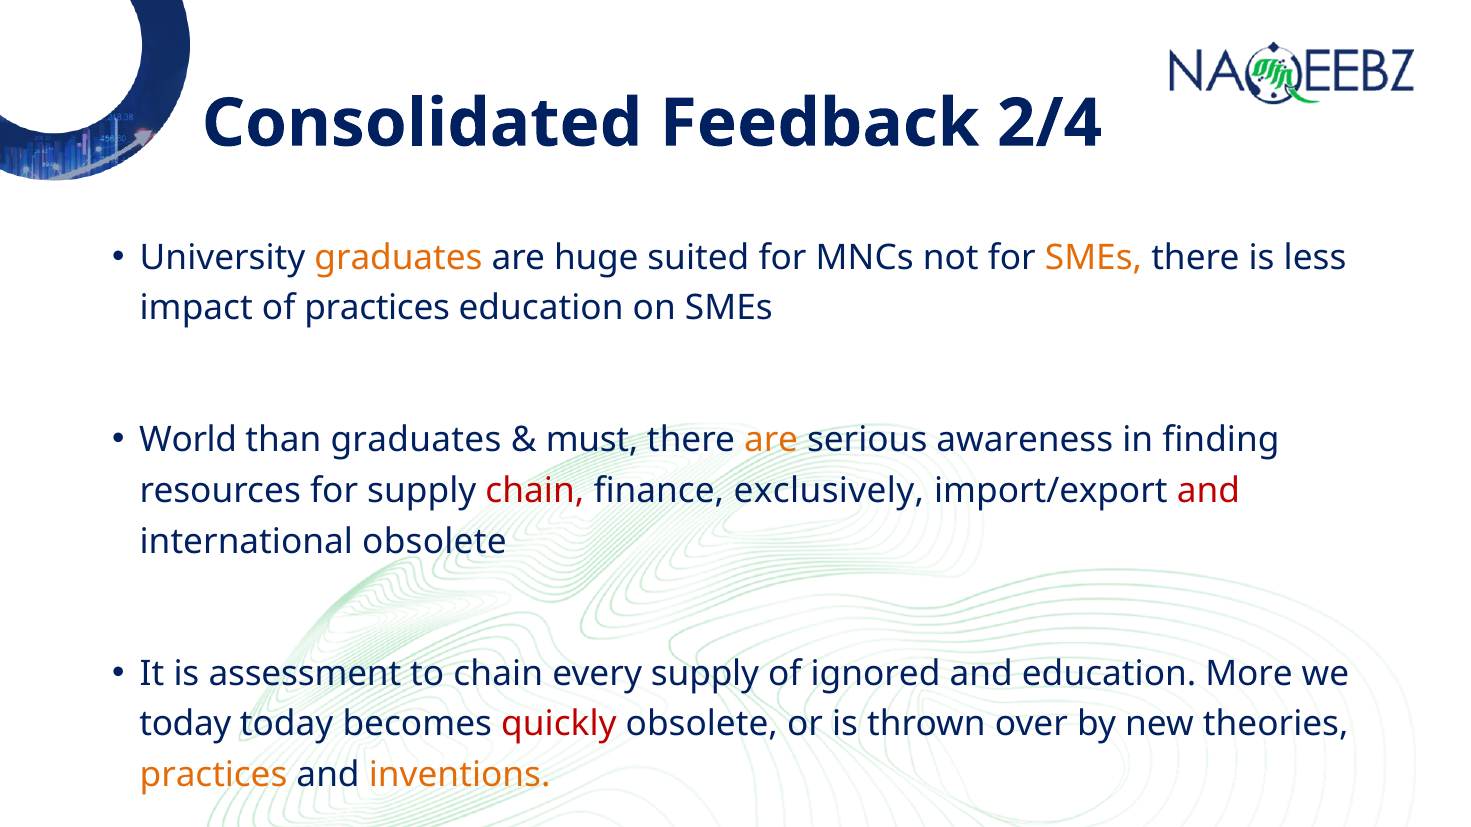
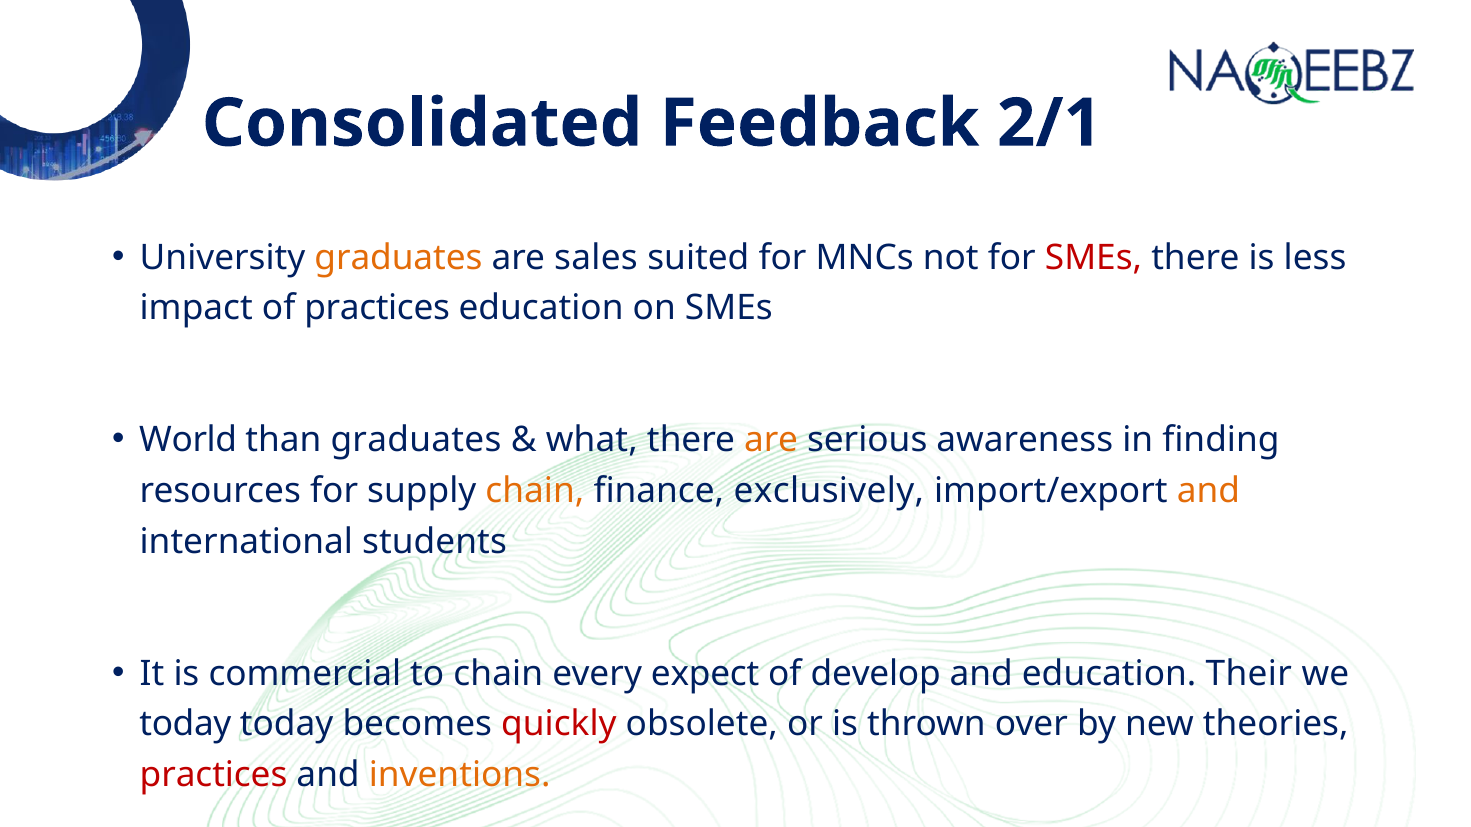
2/4: 2/4 -> 2/1 (1049, 124)
huge: huge -> sales (596, 258)
SMEs colour: orange -> red (1094, 258)
must: must -> what (592, 441)
chain colour: red -> orange (535, 491)
and colour: red -> orange (1208, 491)
international obsolete: obsolete -> students (435, 542)
assessment: assessment -> commercial (305, 674)
every supply: supply -> expect (705, 674)
ignored: ignored -> develop (876, 674)
More: More -> Their (1249, 674)
practices colour: orange -> red (214, 775)
